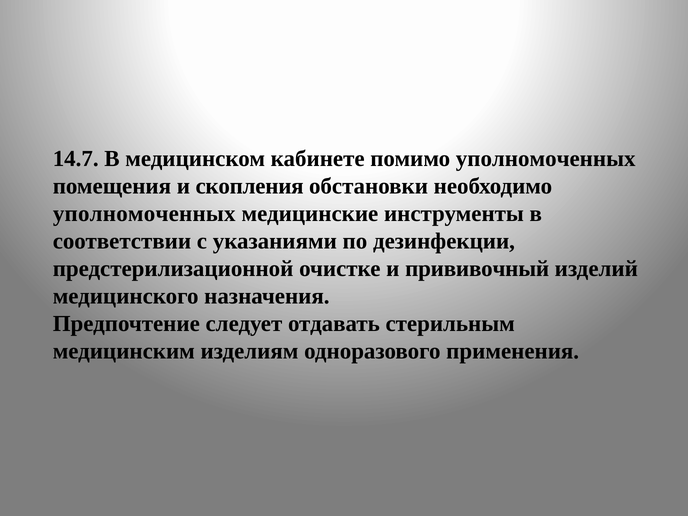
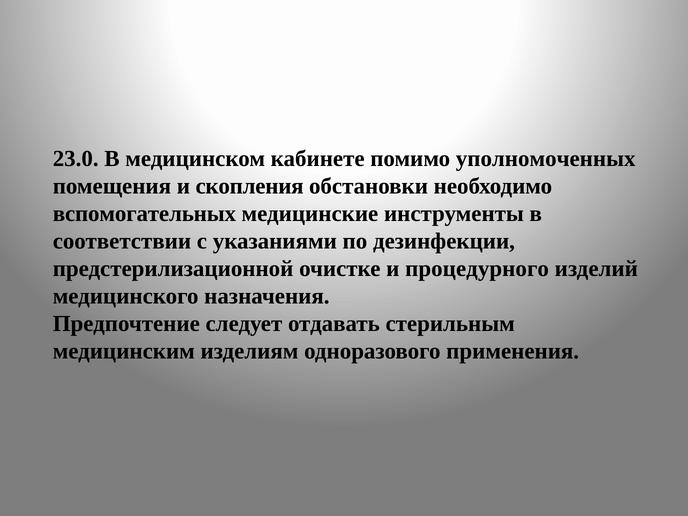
14.7: 14.7 -> 23.0 (76, 159)
уполномоченных: уполномоченных -> вспомогательных (144, 214)
прививочный: прививочный -> процедурного (477, 269)
